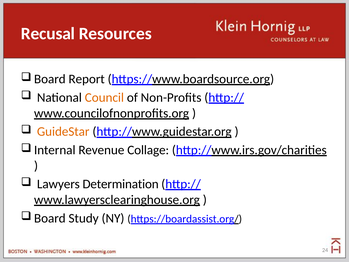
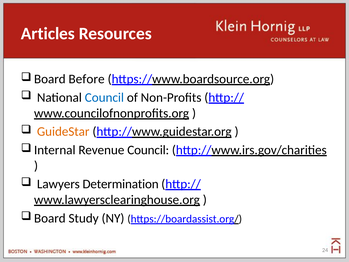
Recusal: Recusal -> Articles (48, 34)
Report: Report -> Before (87, 79)
Council colour: orange -> blue (104, 97)
Revenue Collage: Collage -> Council (148, 150)
